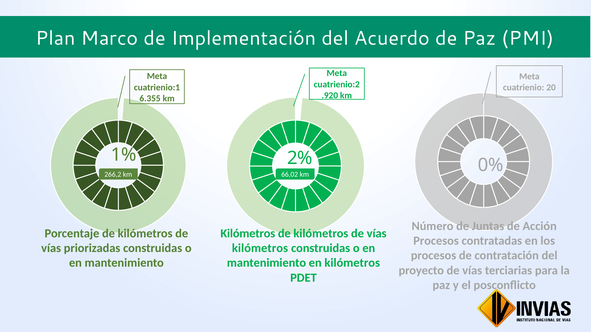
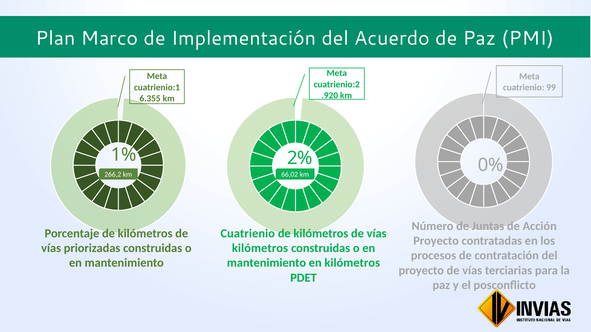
20: 20 -> 99 (551, 88)
Kilómetros: Kilómetros -> Cuatrienio (248, 234)
Procesos: Procesos -> Proyecto (436, 241)
